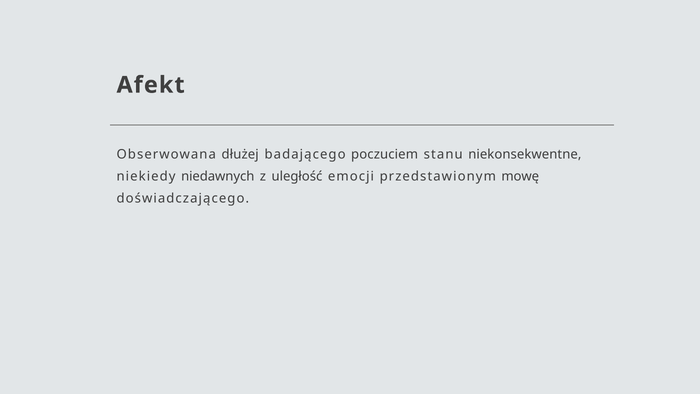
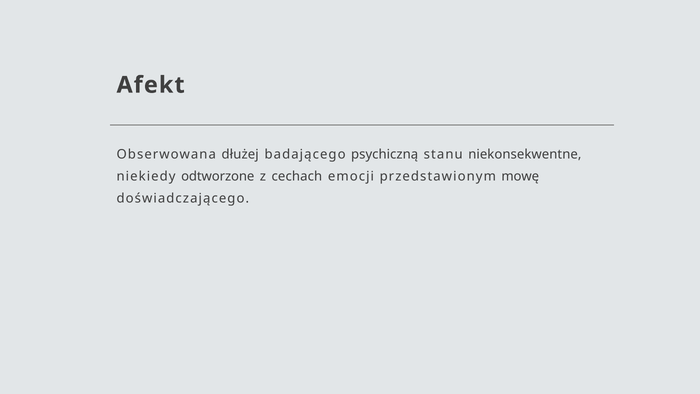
poczuciem: poczuciem -> psychiczną (385, 154)
niedawnych: niedawnych -> odtworzone (218, 176)
uległość: uległość -> cechach (297, 176)
